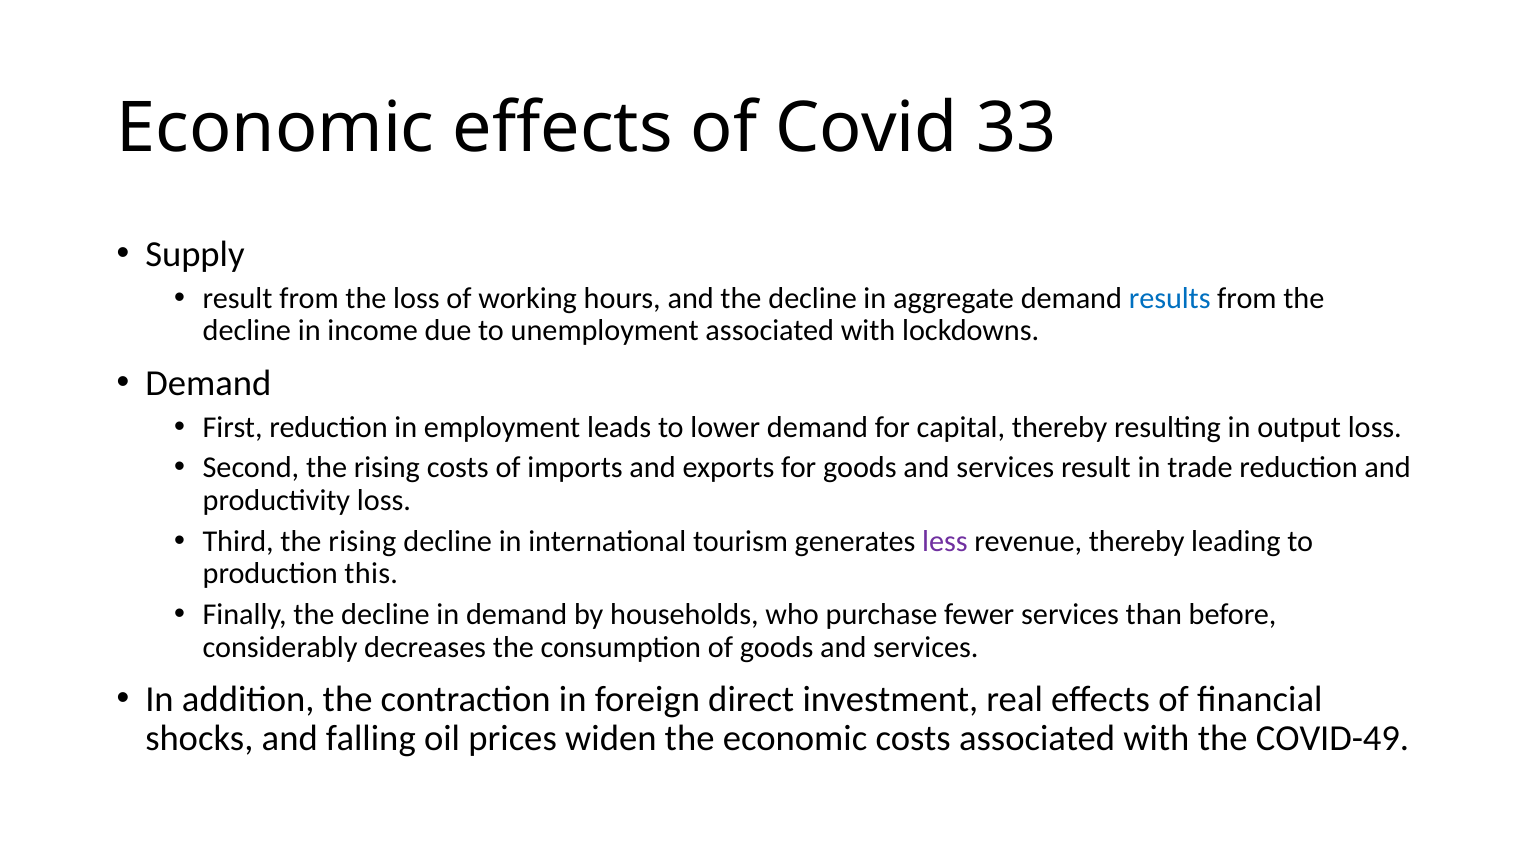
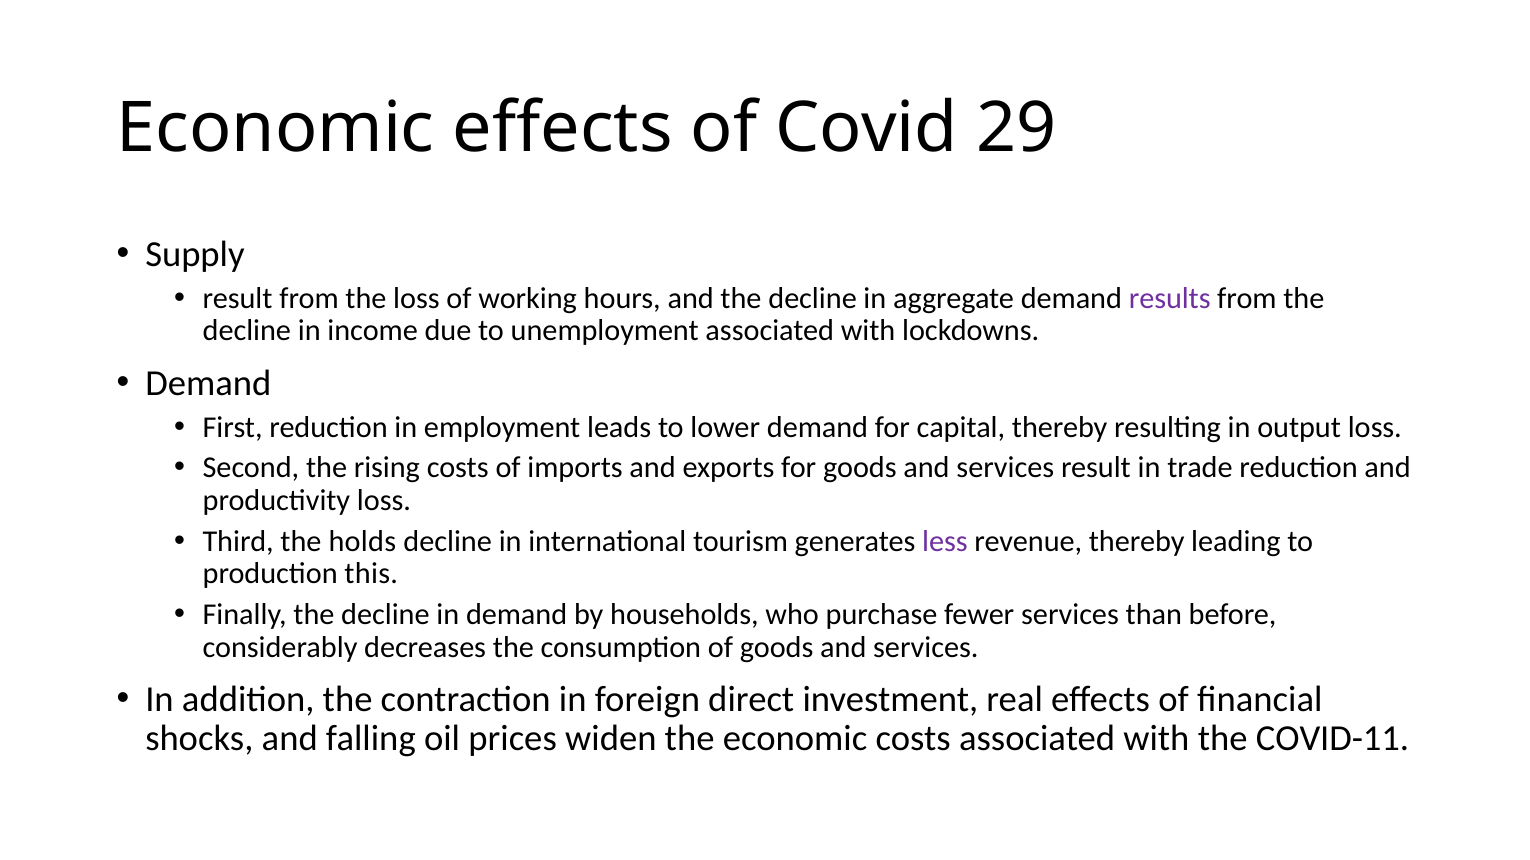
33: 33 -> 29 (1016, 129)
results colour: blue -> purple (1170, 299)
Third the rising: rising -> holds (362, 541)
COVID-49: COVID-49 -> COVID-11 (1333, 739)
